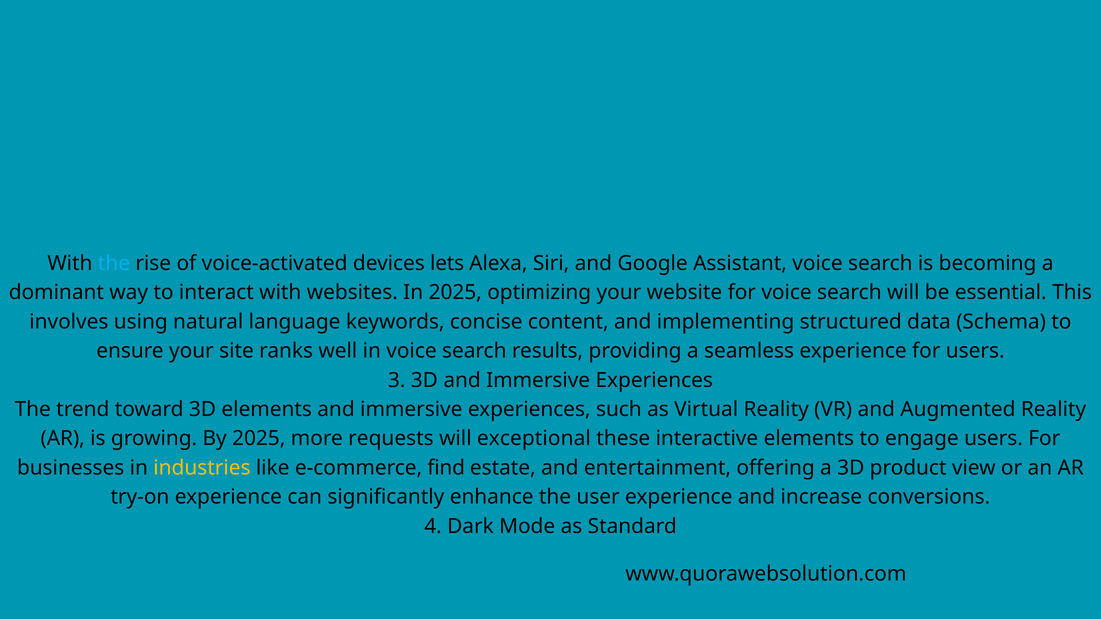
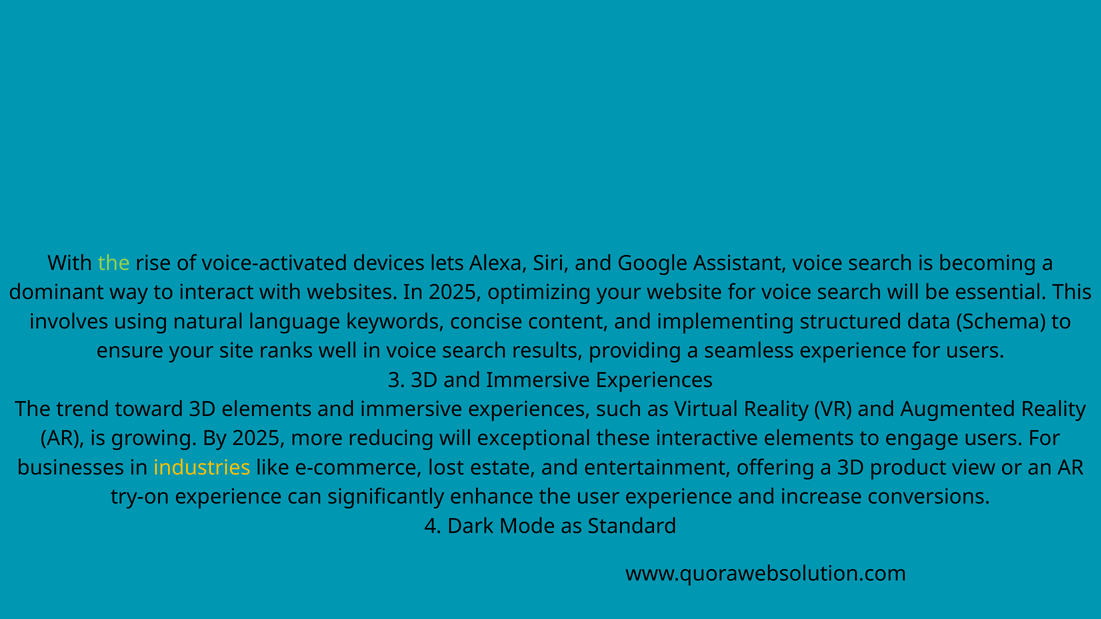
the colour: light blue -> light green (114, 264)
requests: requests -> reducing (391, 439)
find: find -> lost (446, 468)
